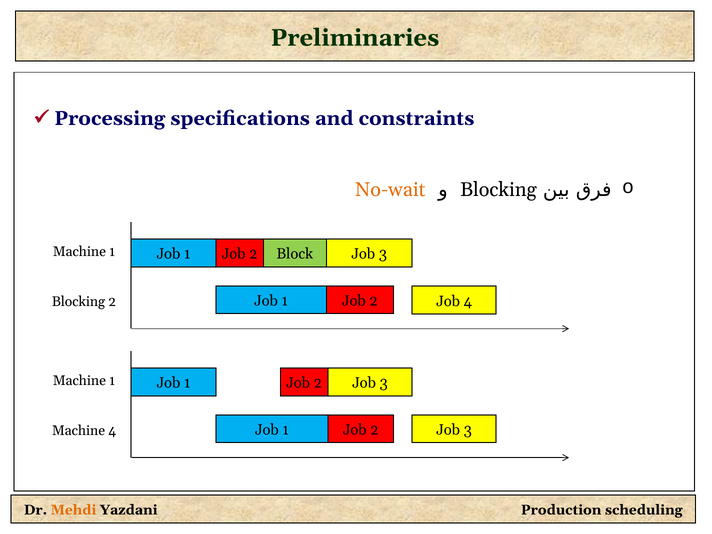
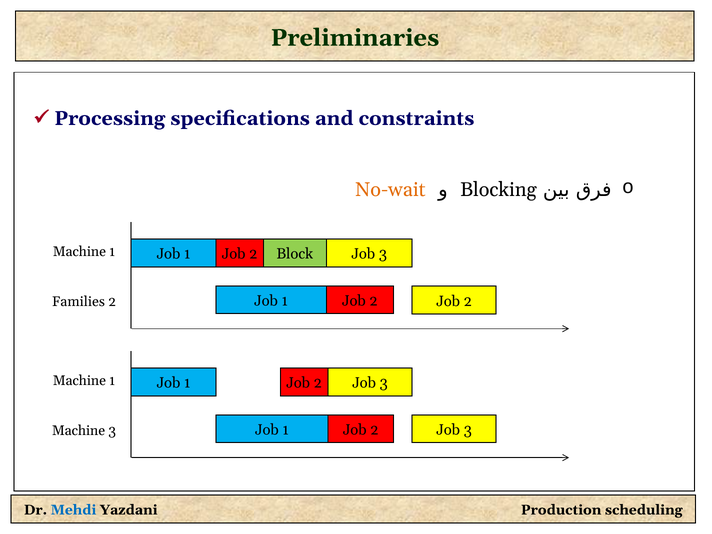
4: 4 -> 2 (468, 301)
Blocking: Blocking -> Families (78, 302)
Machine 4: 4 -> 3 (112, 431)
Mehdi colour: orange -> blue (73, 510)
